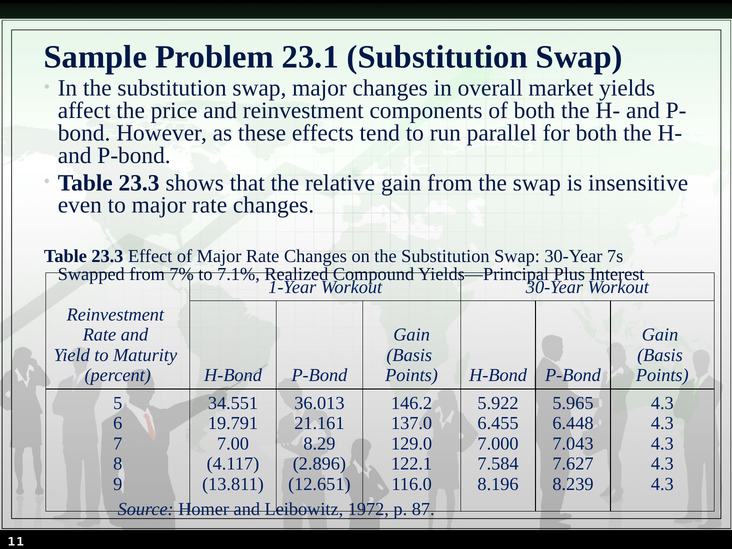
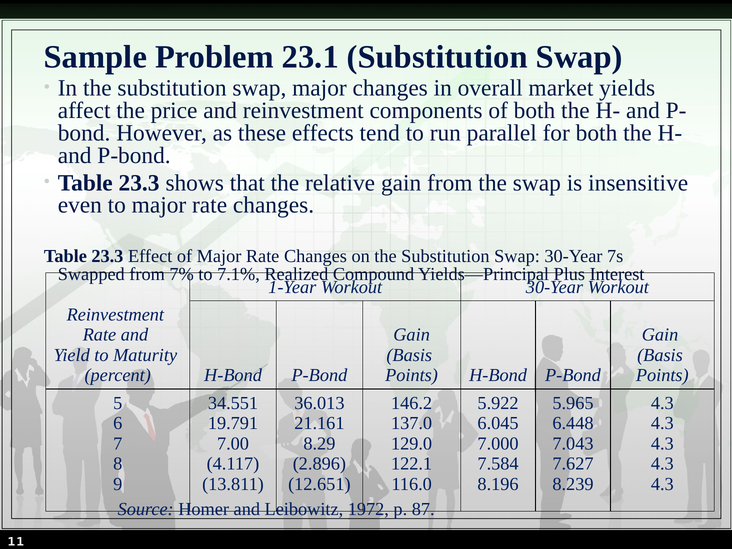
6.455: 6.455 -> 6.045 (498, 423)
